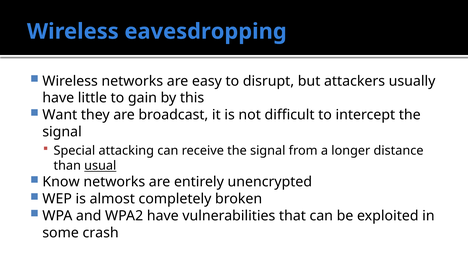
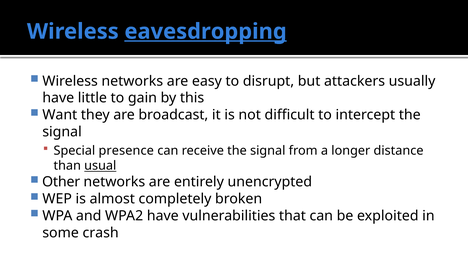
eavesdropping underline: none -> present (206, 32)
attacking: attacking -> presence (126, 151)
Know: Know -> Other (61, 182)
